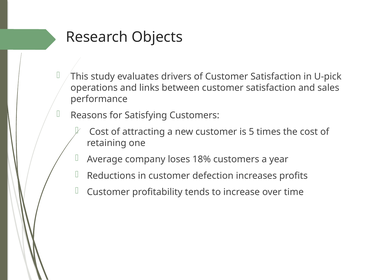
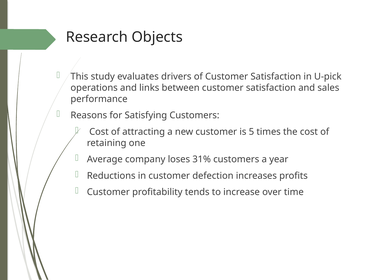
18%: 18% -> 31% (202, 159)
